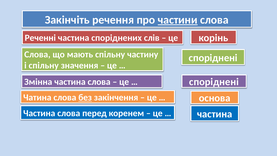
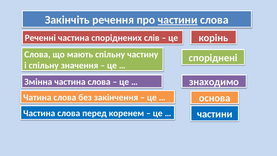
споріднені: споріднені -> знаходимо (214, 82)
без underline: present -> none (85, 97)
частина: частина -> частини (215, 114)
